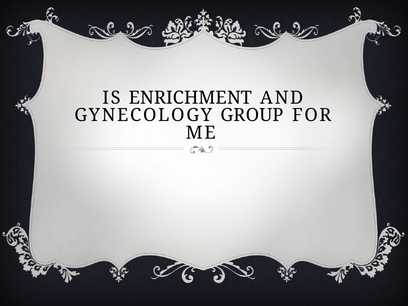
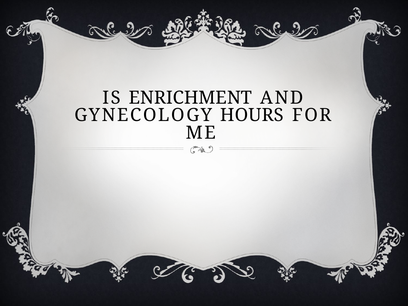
GROUP: GROUP -> HOURS (252, 115)
